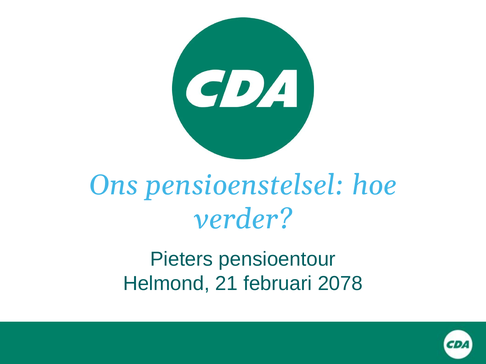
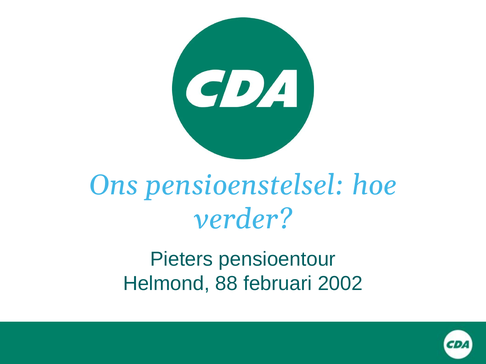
21: 21 -> 88 (227, 284)
2078: 2078 -> 2002 (340, 284)
